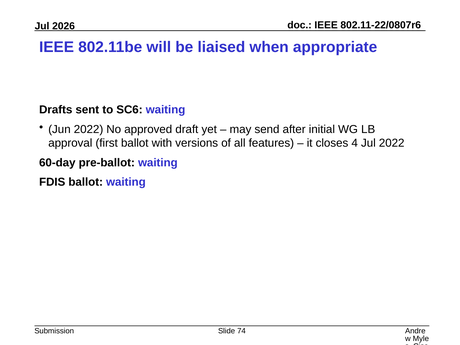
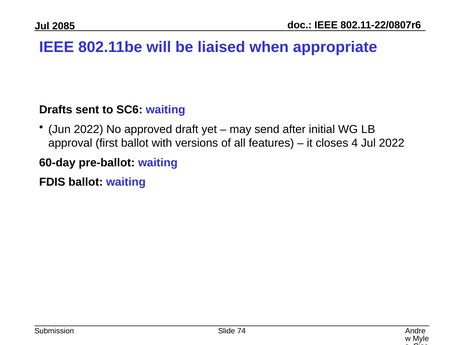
2026: 2026 -> 2085 (64, 26)
